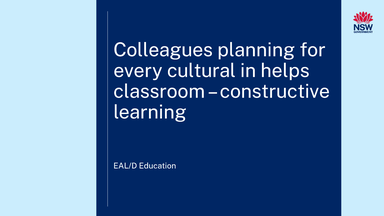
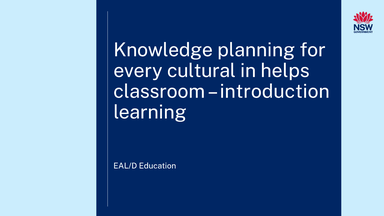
Colleagues: Colleagues -> Knowledge (163, 50)
constructive: constructive -> introduction (275, 91)
